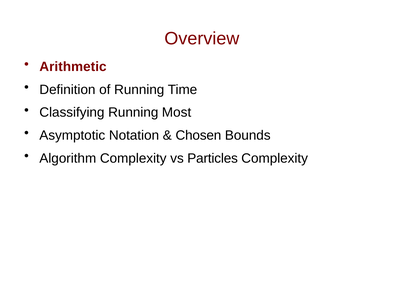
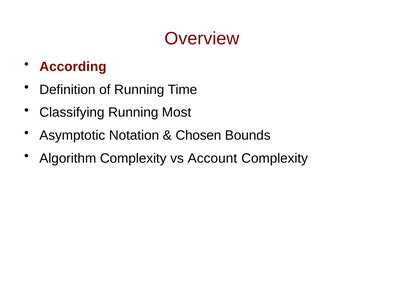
Arithmetic: Arithmetic -> According (73, 67)
Particles: Particles -> Account (212, 158)
